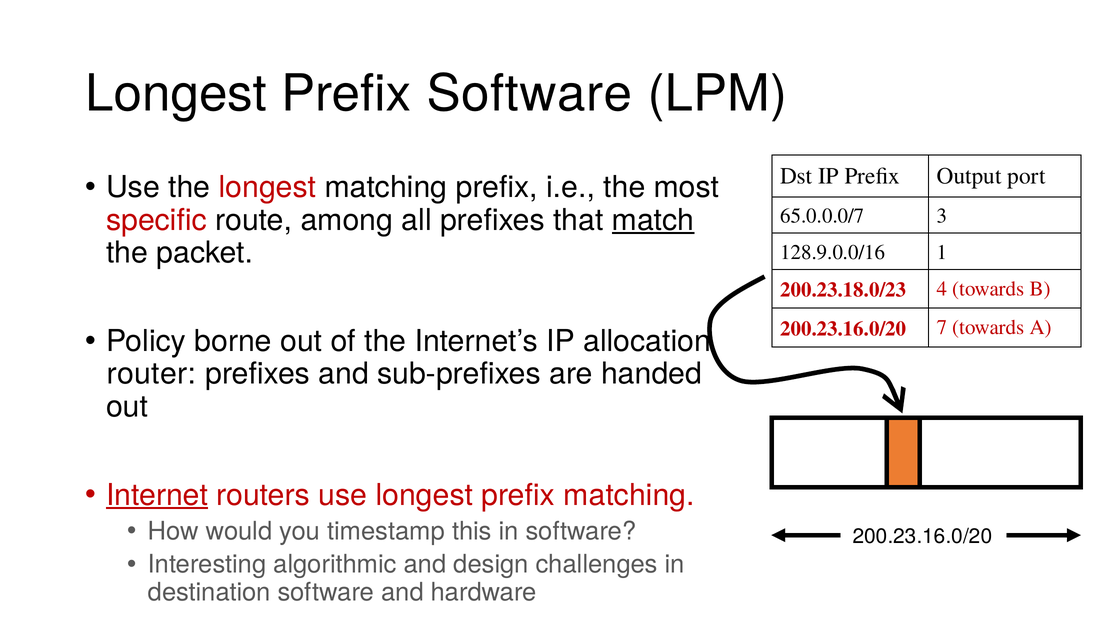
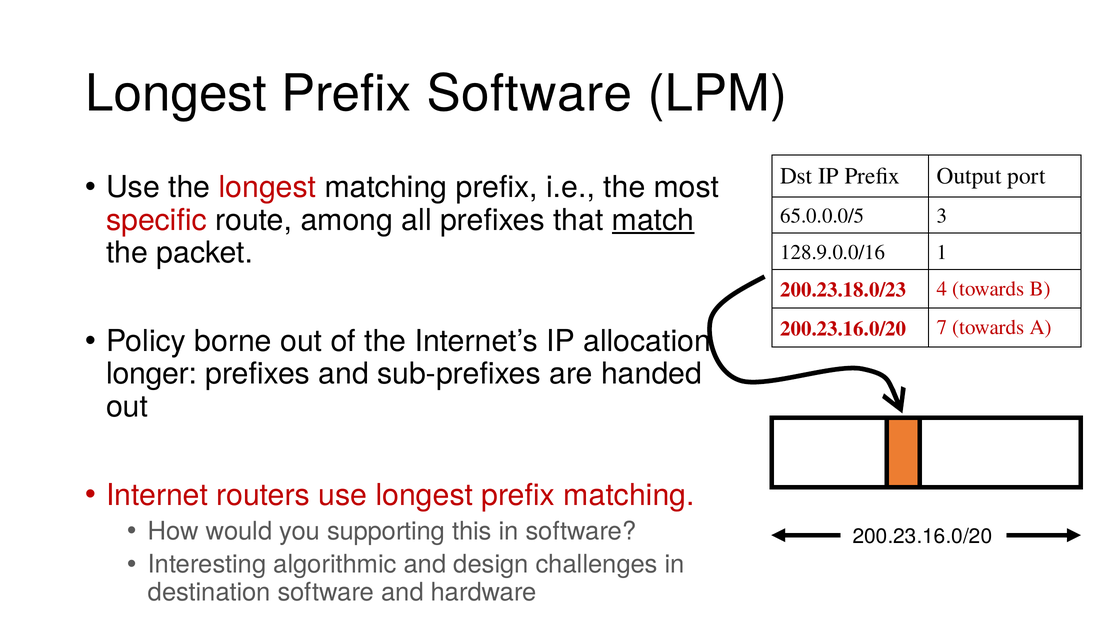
65.0.0.0/7: 65.0.0.0/7 -> 65.0.0.0/5 (822, 216)
router: router -> longer (152, 374)
Internet underline: present -> none (157, 495)
timestamp: timestamp -> supporting (386, 531)
